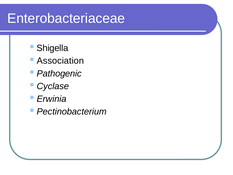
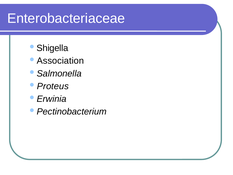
Pathogenic: Pathogenic -> Salmonella (59, 73)
Cyclase: Cyclase -> Proteus (53, 86)
